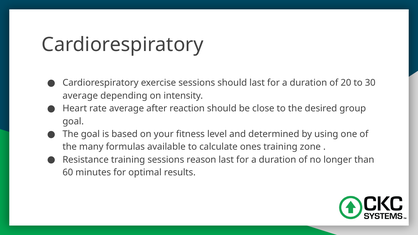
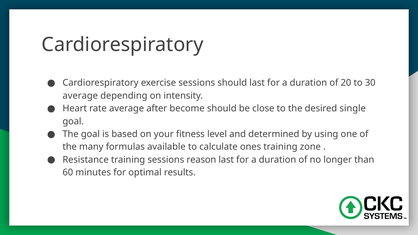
reaction: reaction -> become (187, 109)
group: group -> single (353, 109)
